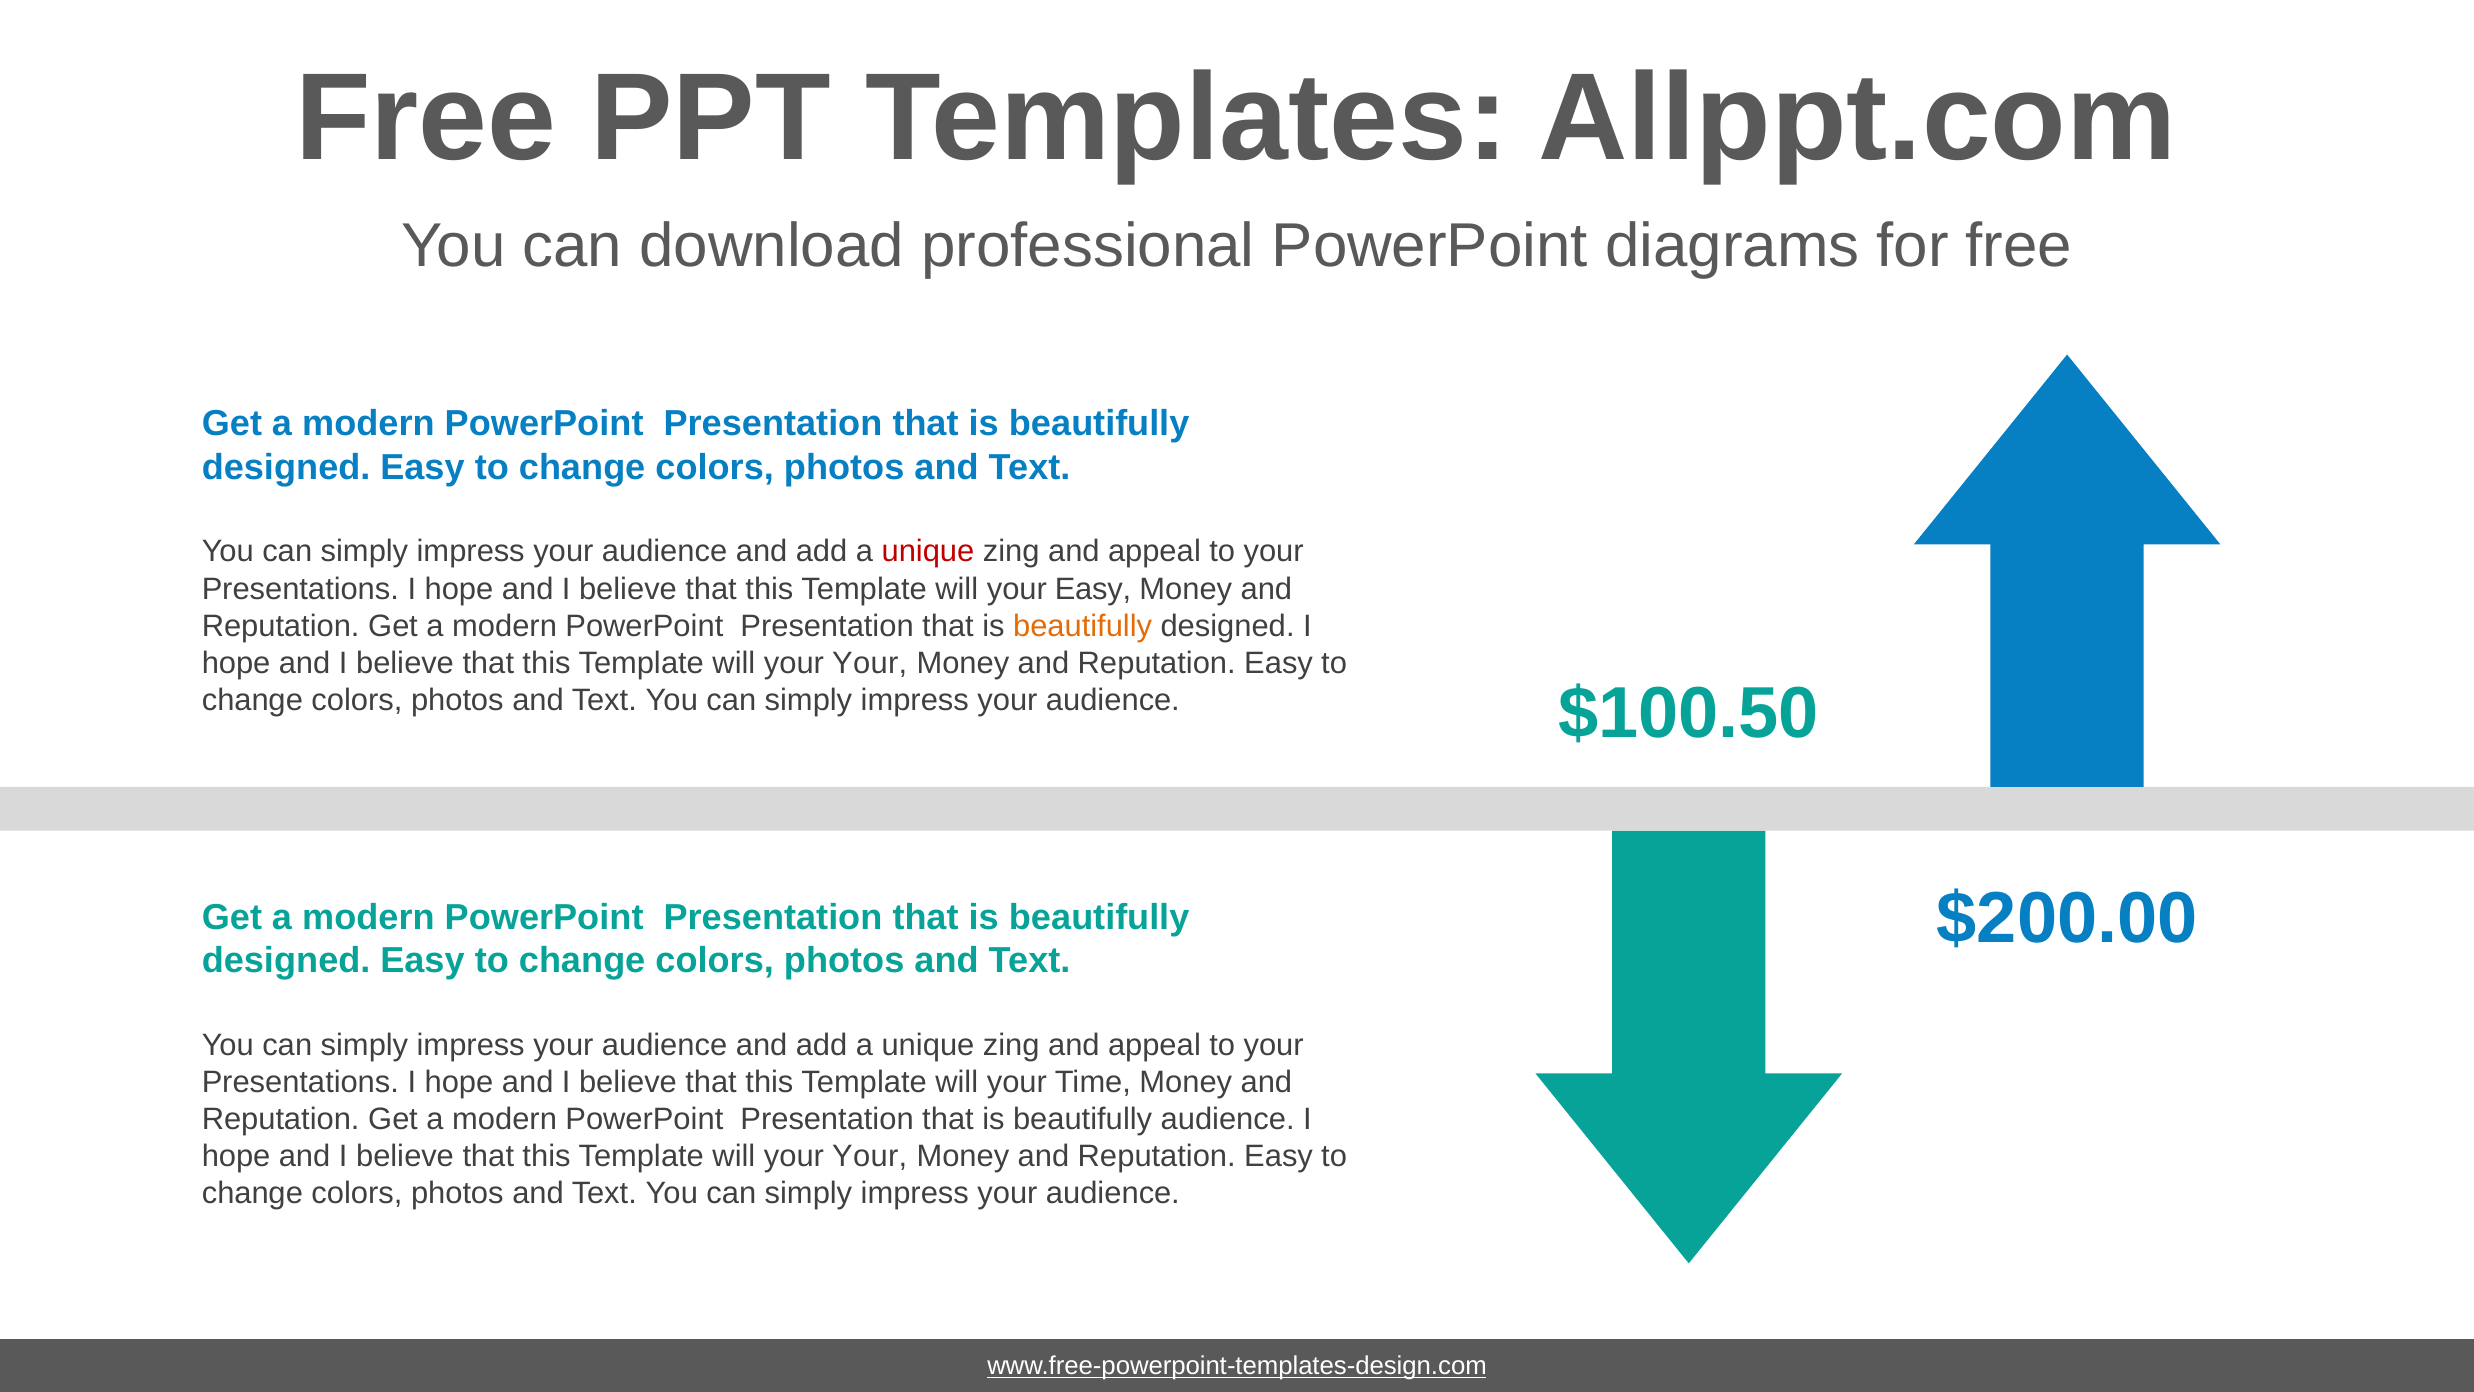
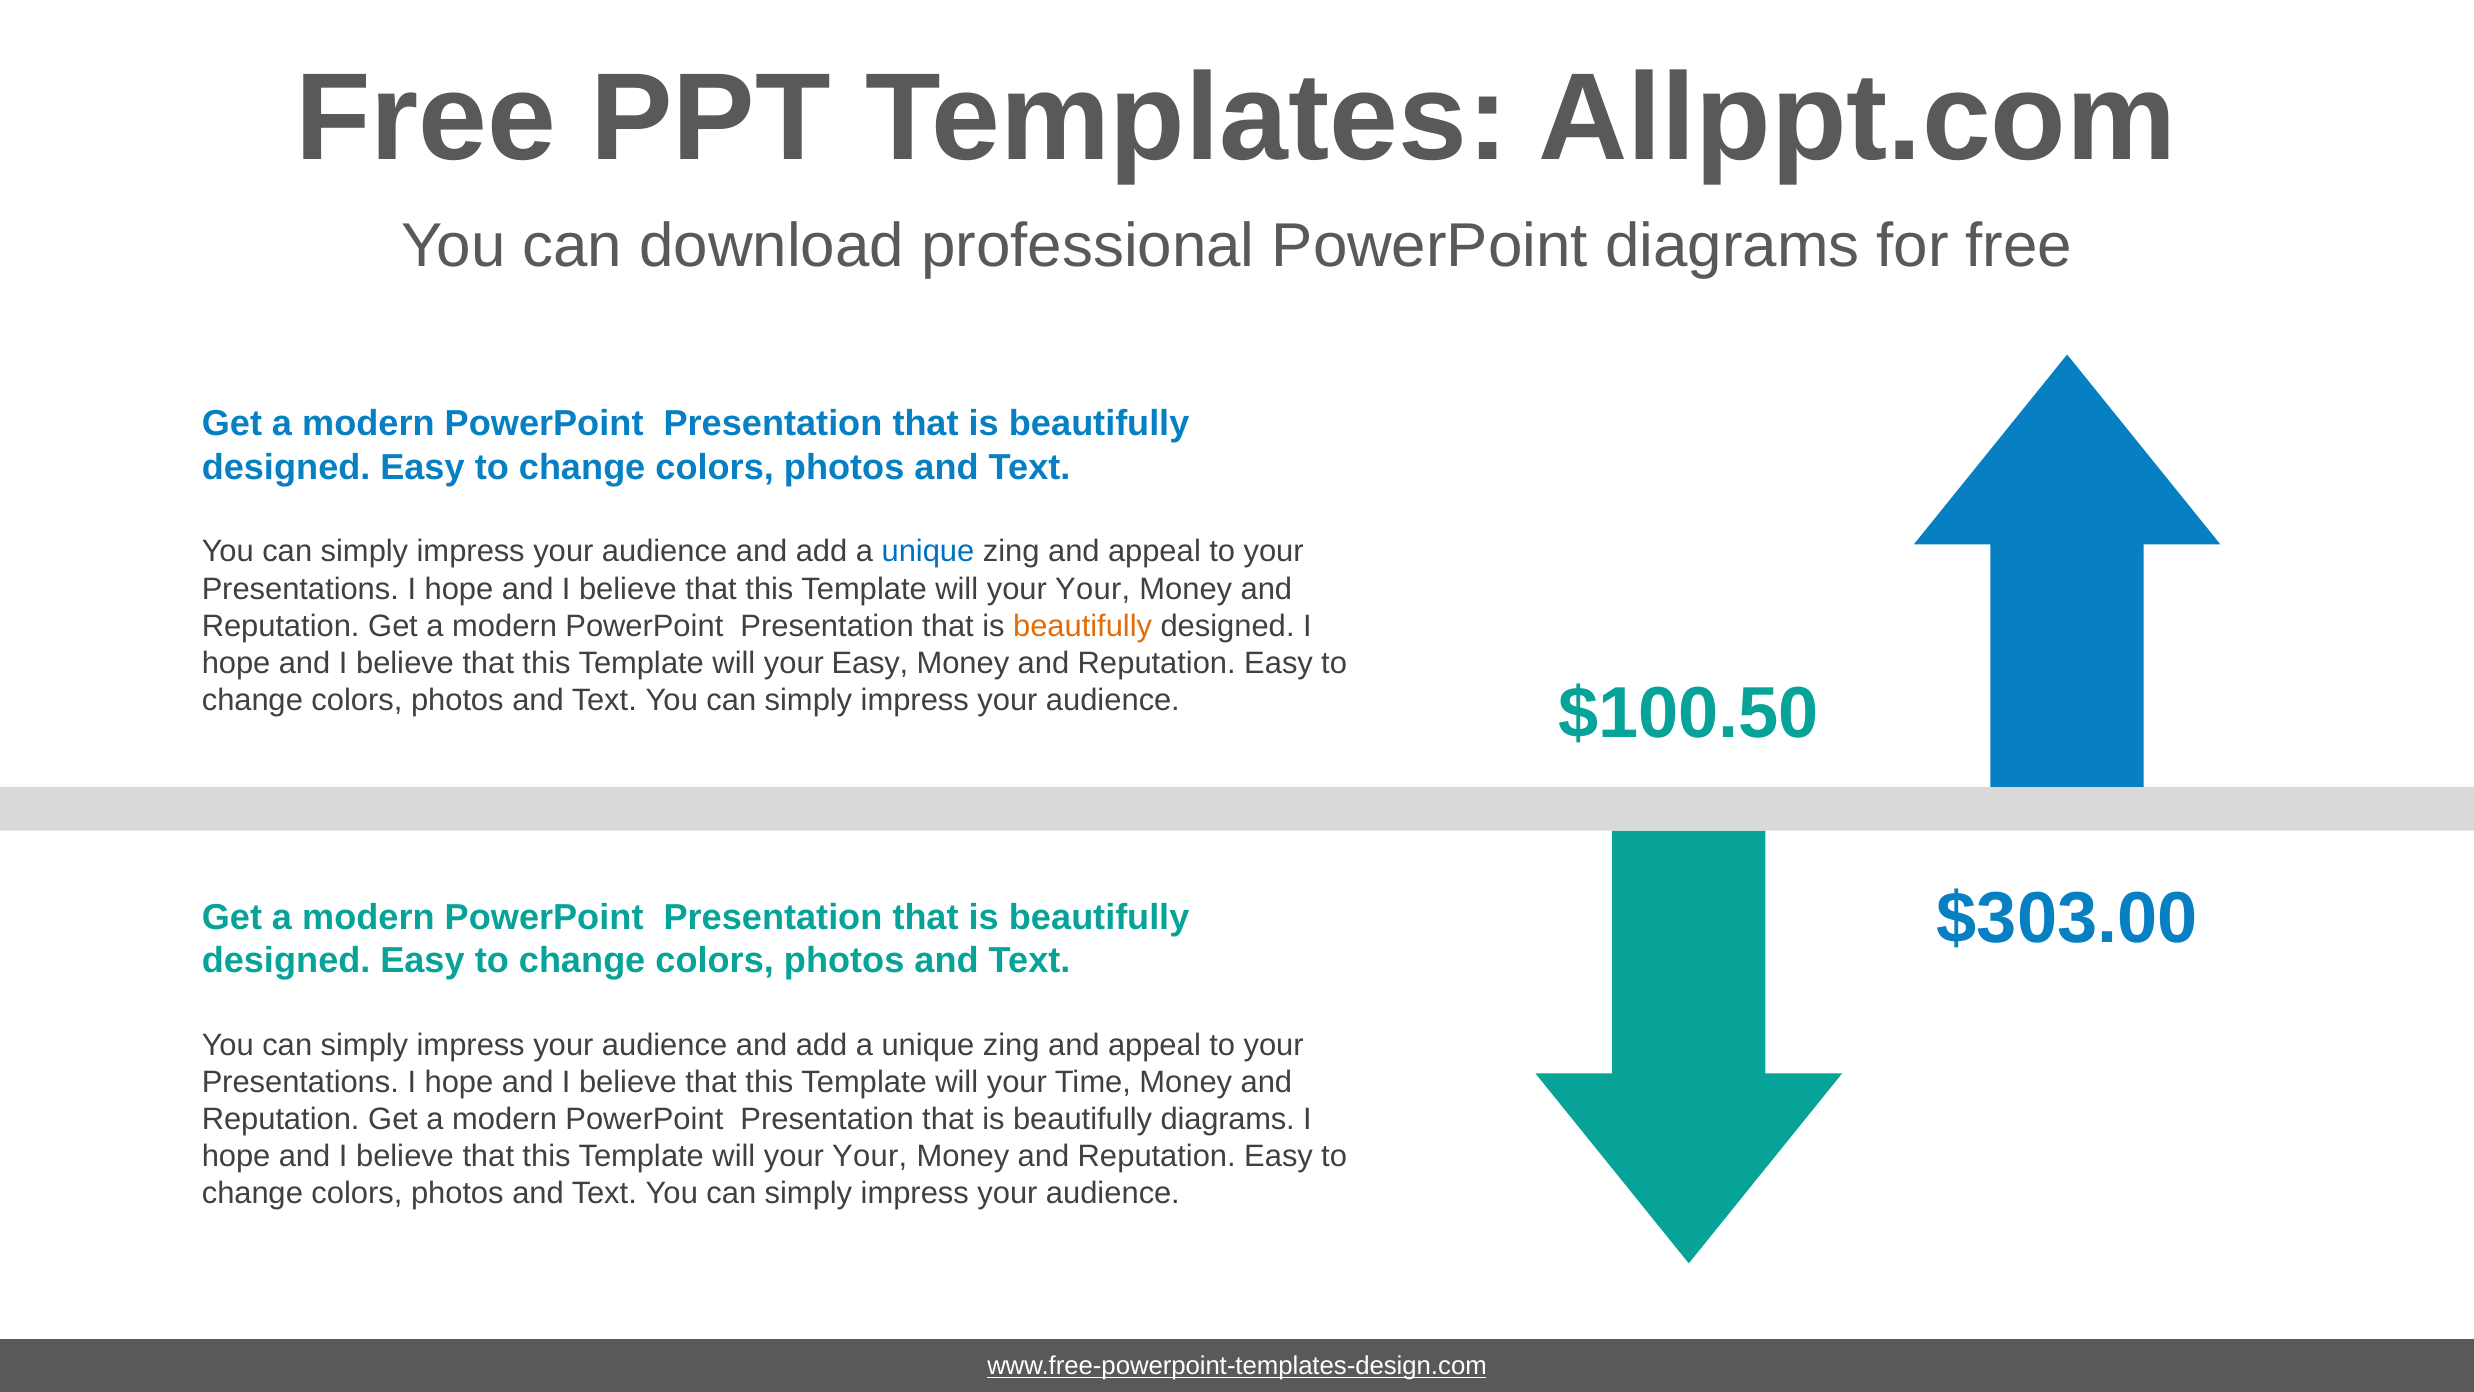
unique colour: red -> blue (928, 552)
Easy: Easy -> Your (1093, 589)
Your: Your -> Easy (870, 663)
$200.00: $200.00 -> $303.00 (2067, 918)
beautifully audience: audience -> diagrams (1228, 1119)
